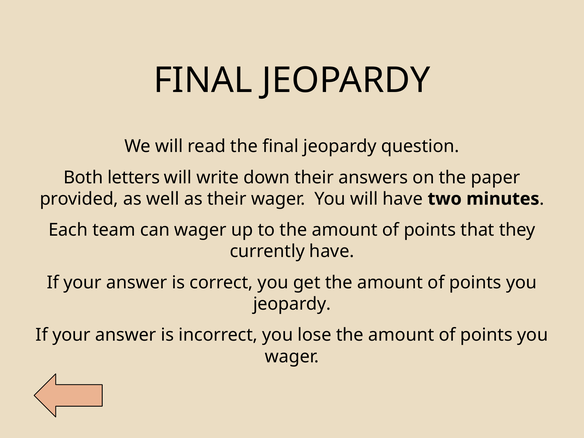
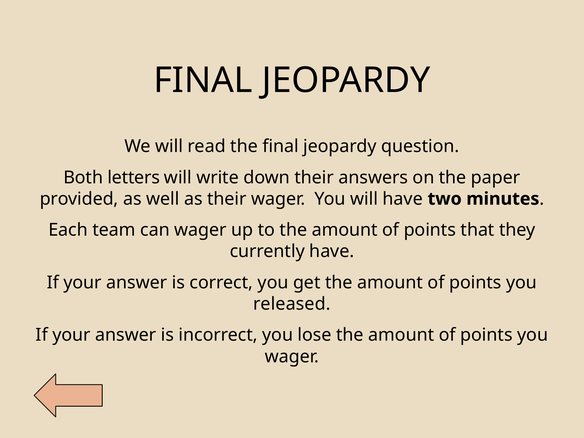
jeopardy: jeopardy -> released (292, 304)
